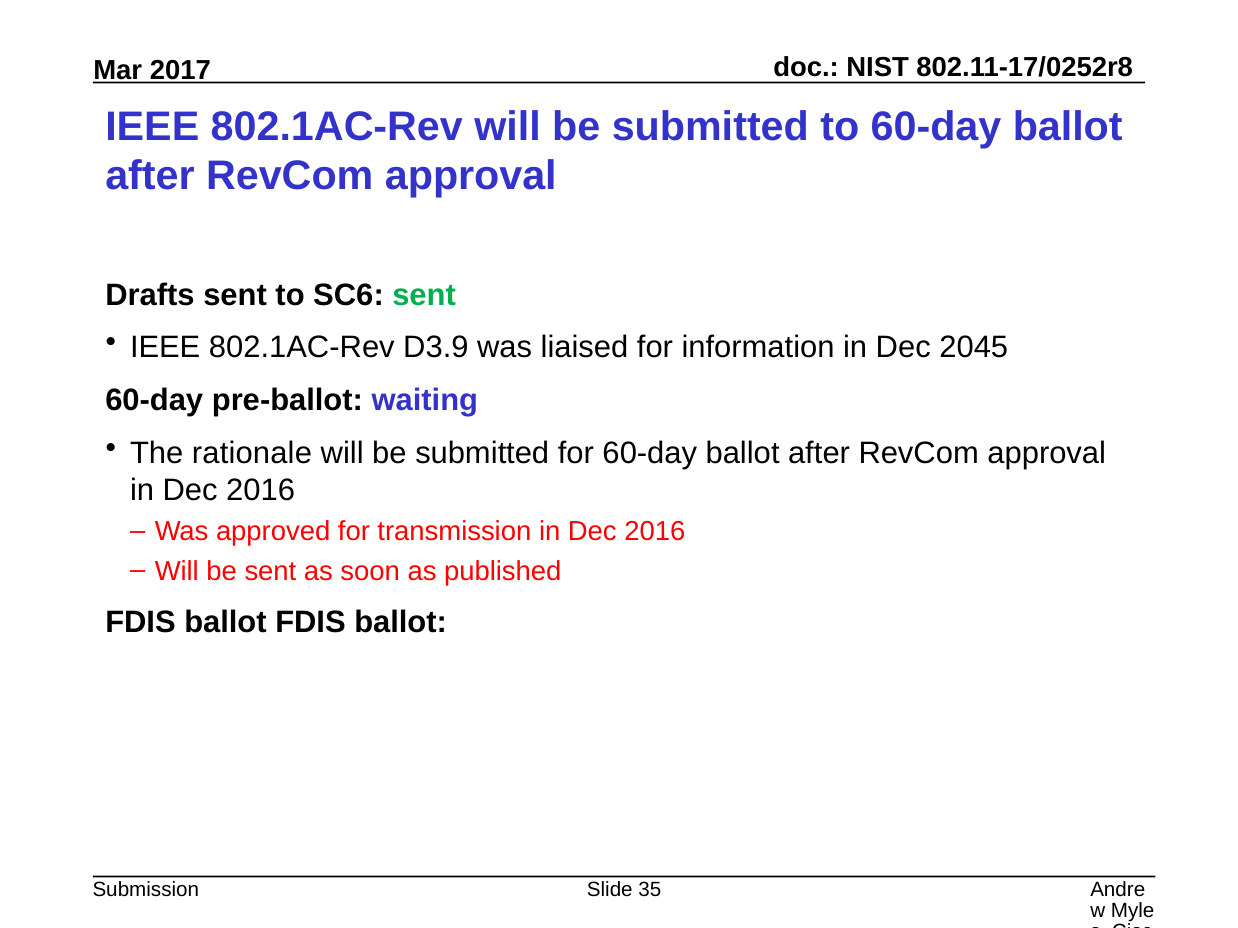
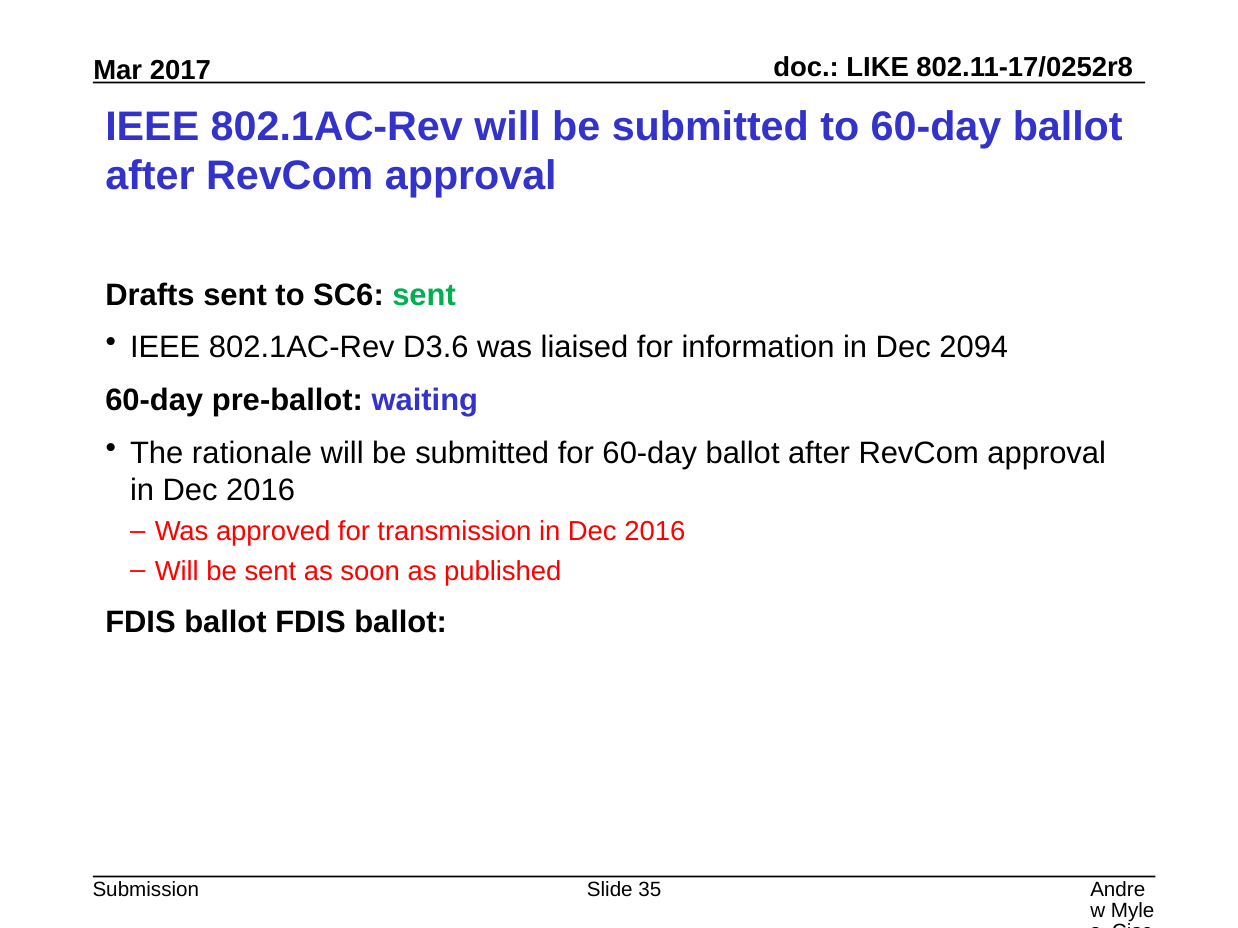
NIST: NIST -> LIKE (878, 68)
D3.9: D3.9 -> D3.6 (436, 348)
2045: 2045 -> 2094 (974, 348)
